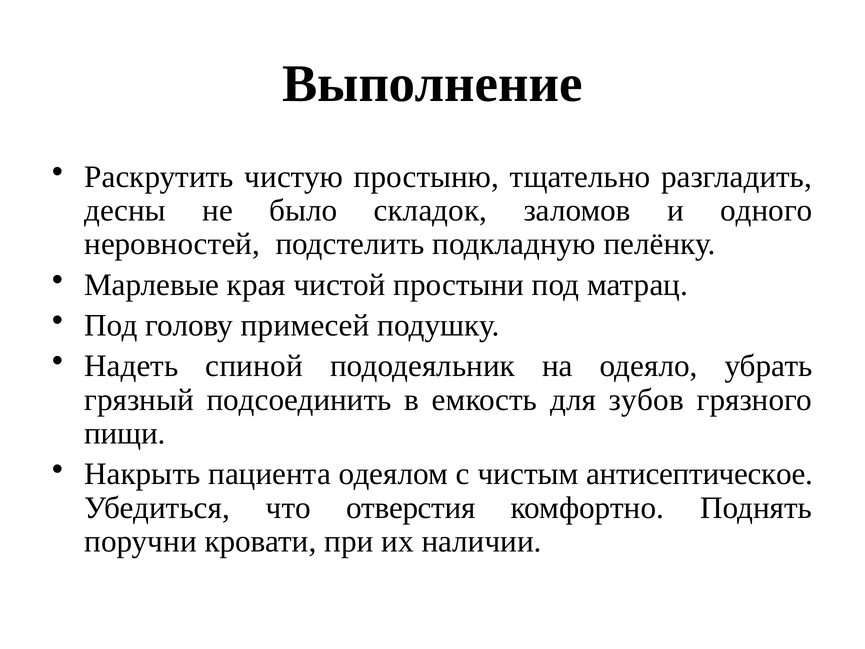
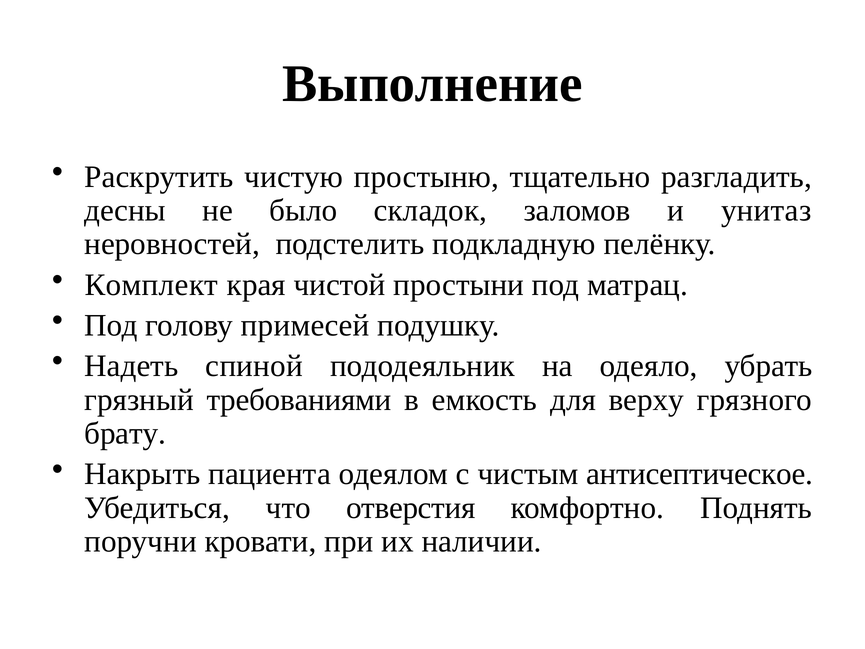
одного: одного -> унитаз (766, 210)
Марлевые: Марлевые -> Комплект (152, 285)
подсоединить: подсоединить -> требованиями (299, 400)
зубов: зубов -> верху (646, 400)
пищи: пищи -> брату (125, 433)
